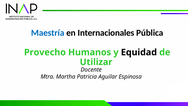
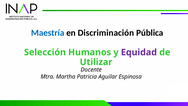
Internacionales: Internacionales -> Discriminación (106, 33)
Provecho: Provecho -> Selección (45, 52)
Equidad colour: black -> purple (139, 52)
